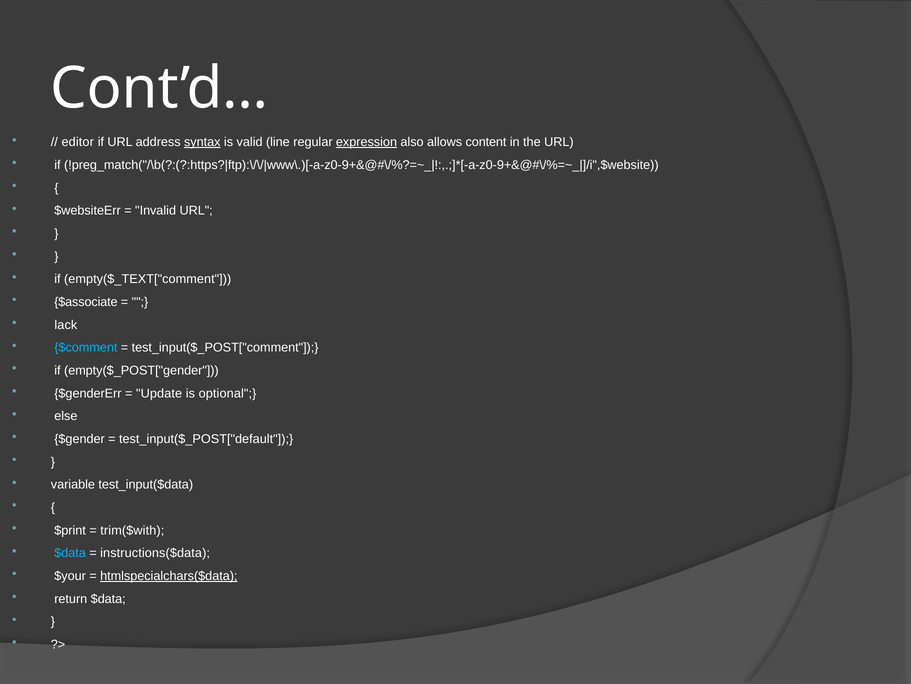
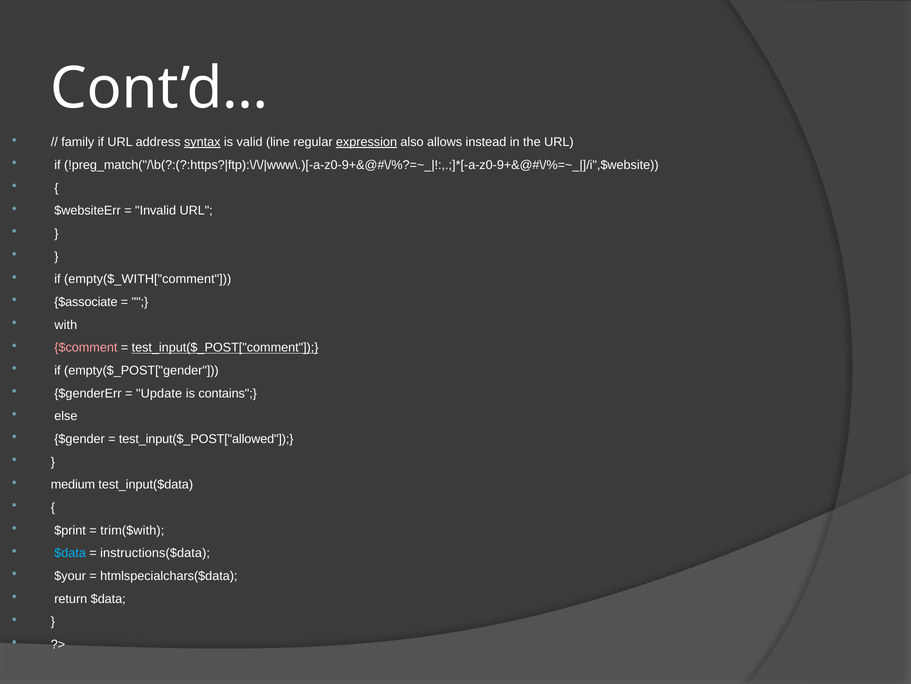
editor: editor -> family (78, 142)
content: content -> instead (486, 142)
empty($_TEXT["comment: empty($_TEXT["comment -> empty($_WITH["comment (148, 279)
lack: lack -> with (66, 324)
$comment colour: light blue -> pink (86, 347)
test_input($_POST["comment underline: none -> present (225, 347)
optional: optional -> contains (228, 393)
test_input($_POST["default: test_input($_POST["default -> test_input($_POST["allowed (206, 439)
variable: variable -> medium (73, 484)
htmlspecialchars($data underline: present -> none (169, 575)
